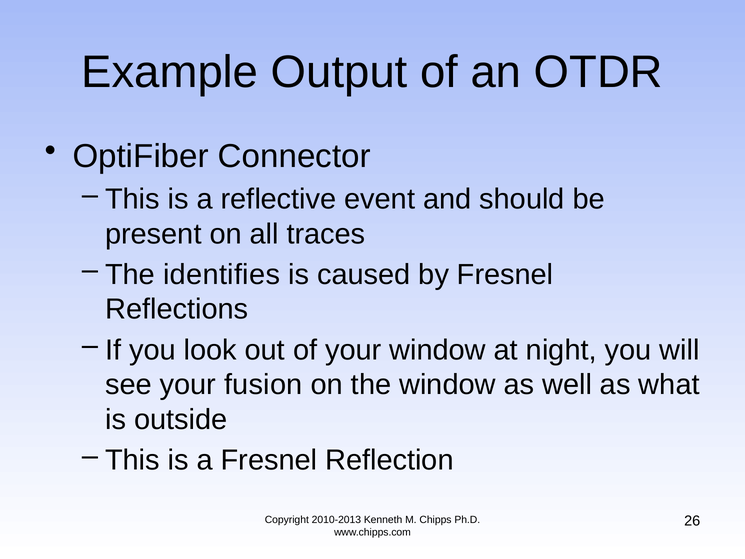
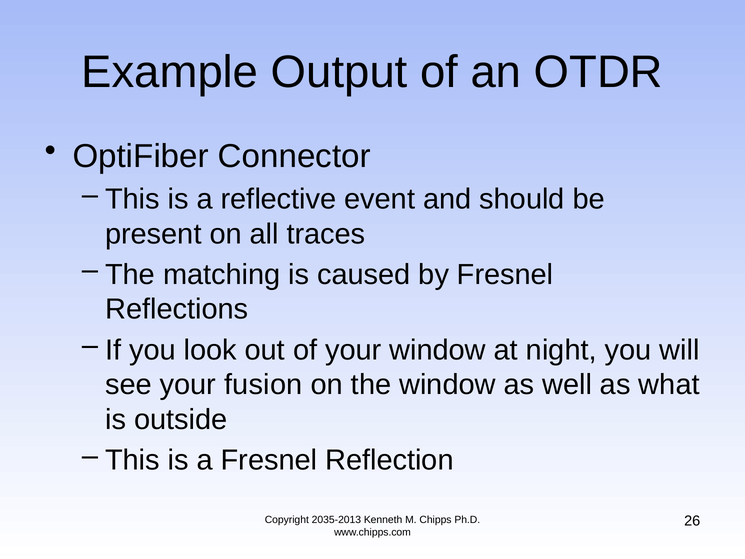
identifies: identifies -> matching (222, 274)
2010-2013: 2010-2013 -> 2035-2013 (336, 519)
